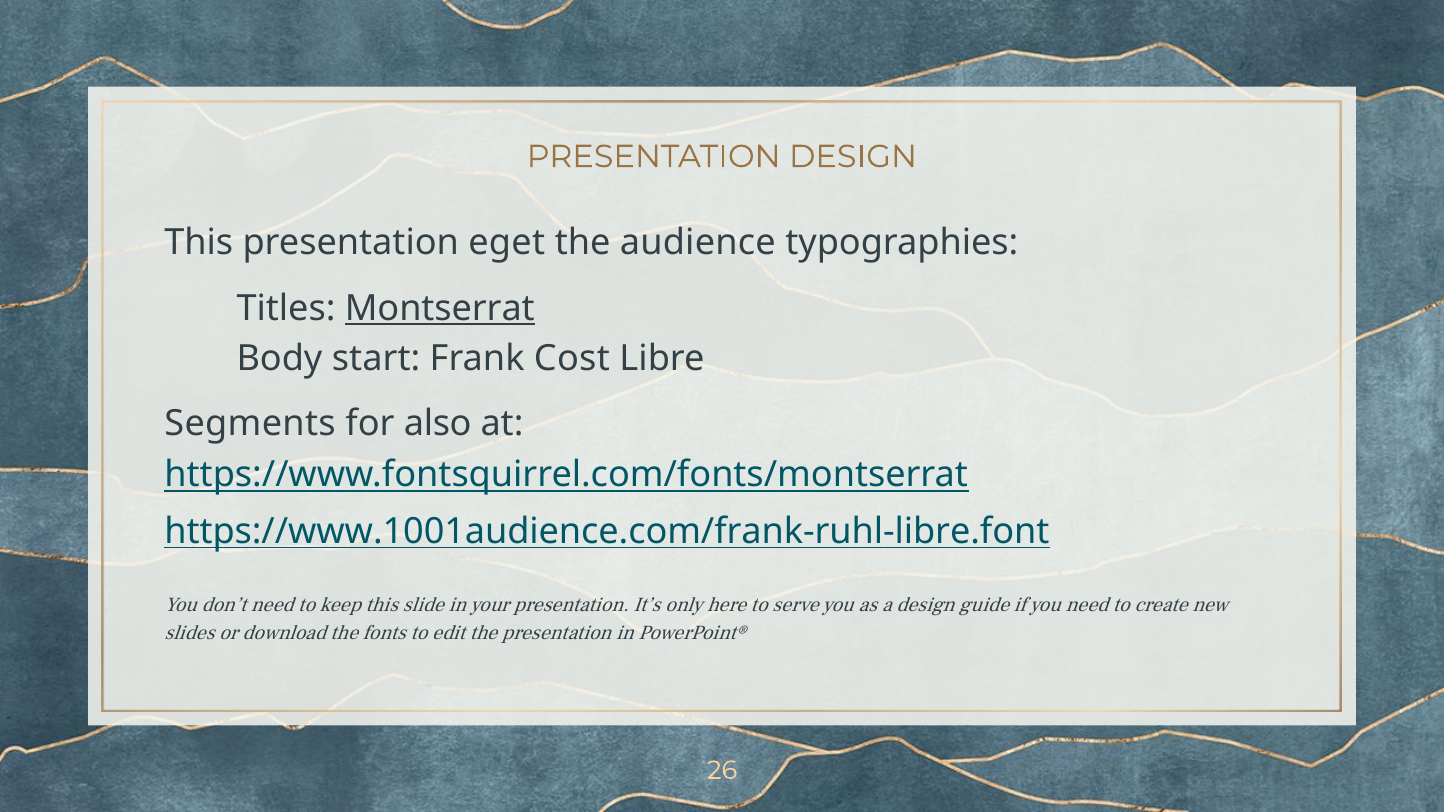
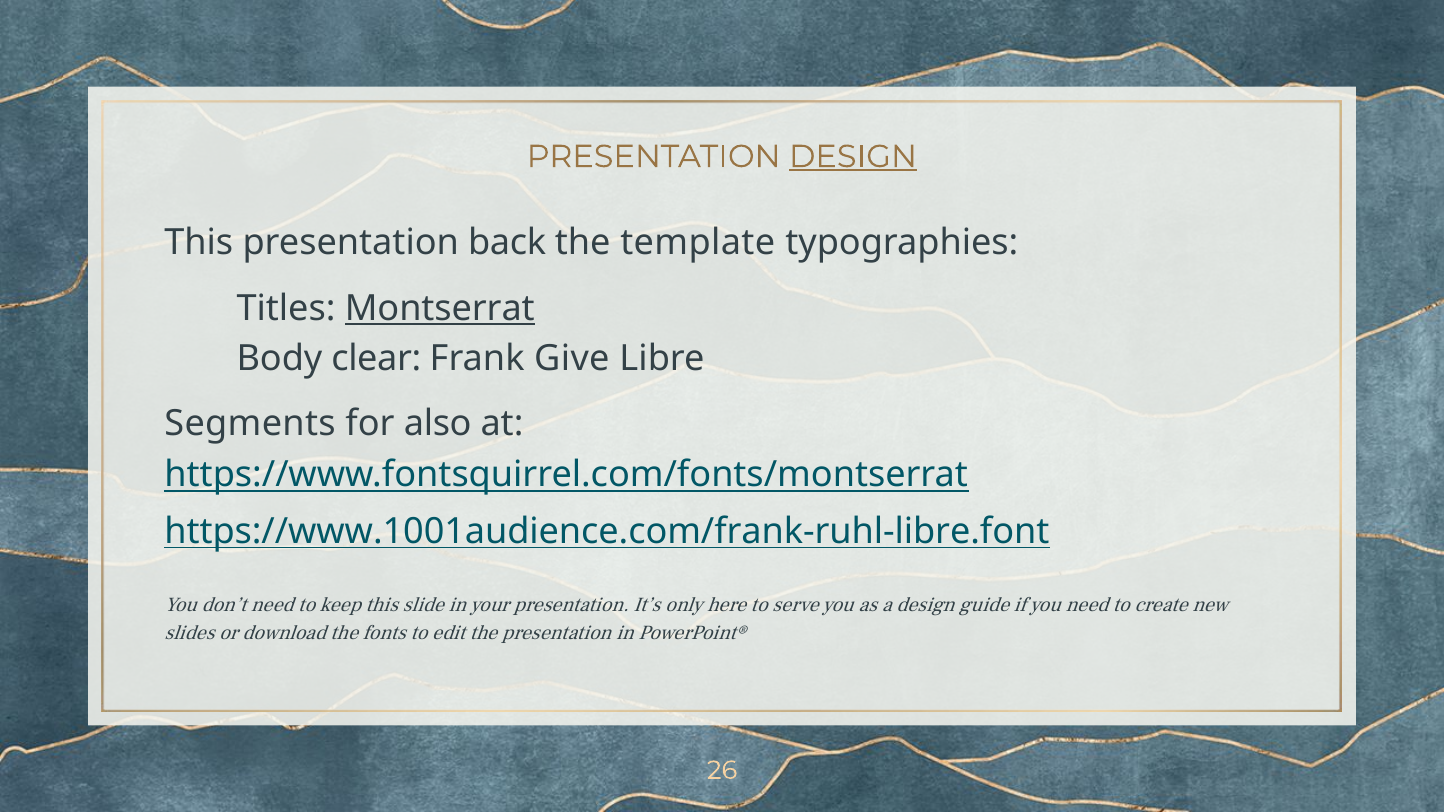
DESIGN underline: none -> present (853, 157)
eget: eget -> back (507, 243)
audience: audience -> template (698, 243)
start: start -> clear (376, 358)
Cost: Cost -> Give (572, 358)
